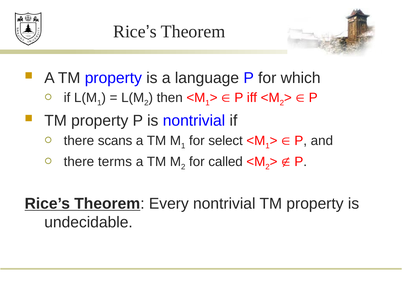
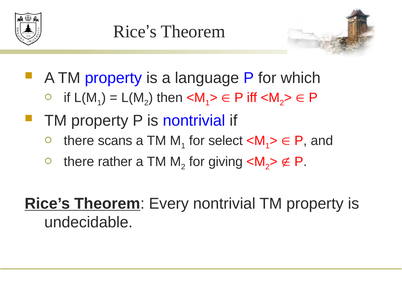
terms: terms -> rather (115, 162)
called: called -> giving (226, 162)
